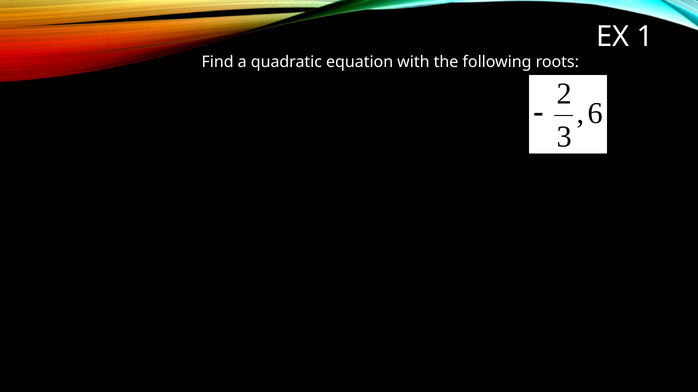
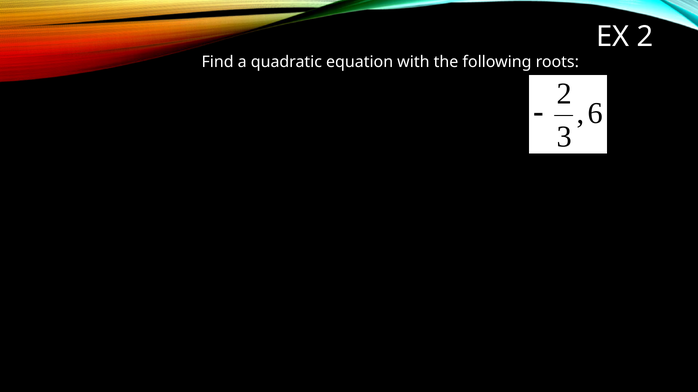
EX 1: 1 -> 2 (645, 37)
